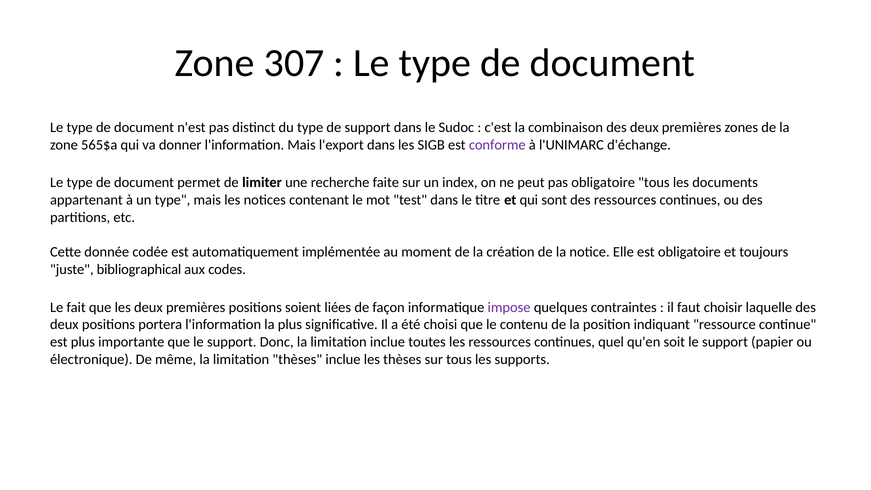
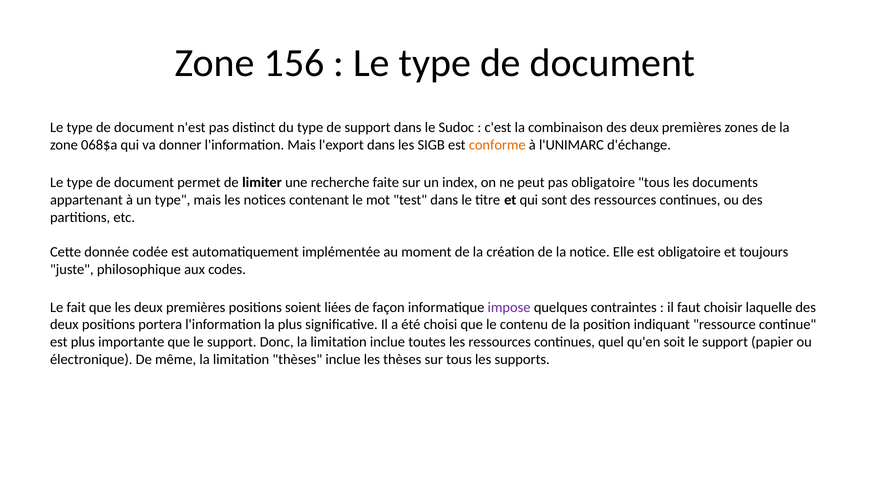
307: 307 -> 156 (294, 63)
565$a: 565$a -> 068$a (99, 145)
conforme colour: purple -> orange (497, 145)
bibliographical: bibliographical -> philosophique (139, 269)
